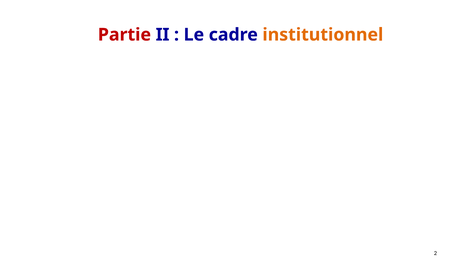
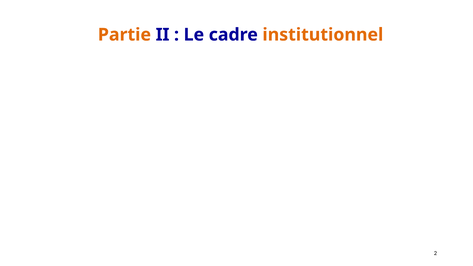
Partie colour: red -> orange (124, 35)
